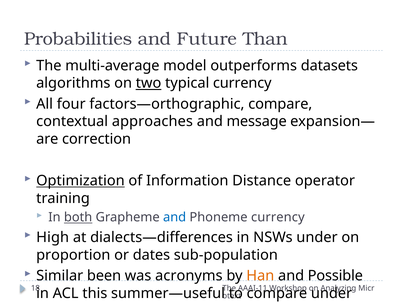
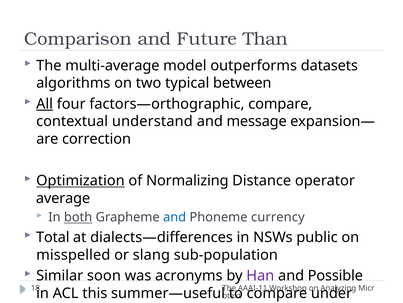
Probabilities: Probabilities -> Comparison (78, 39)
two underline: present -> none (149, 83)
typical currency: currency -> between (242, 83)
All underline: none -> present (45, 104)
approaches: approaches -> understand (152, 121)
Information: Information -> Normalizing (187, 180)
training: training -> average (63, 198)
High: High -> Total (53, 237)
NSWs under: under -> public (317, 237)
proportion: proportion -> misspelled (73, 254)
dates: dates -> slang (151, 254)
been: been -> soon (104, 275)
Han colour: orange -> purple (260, 275)
